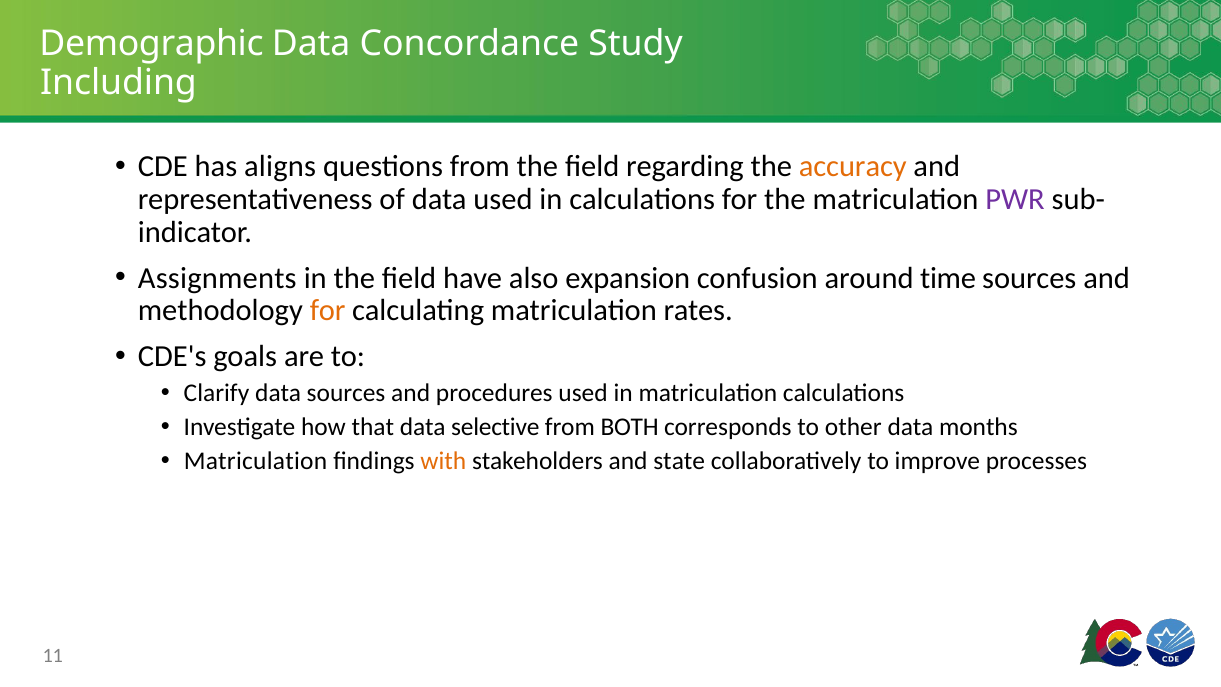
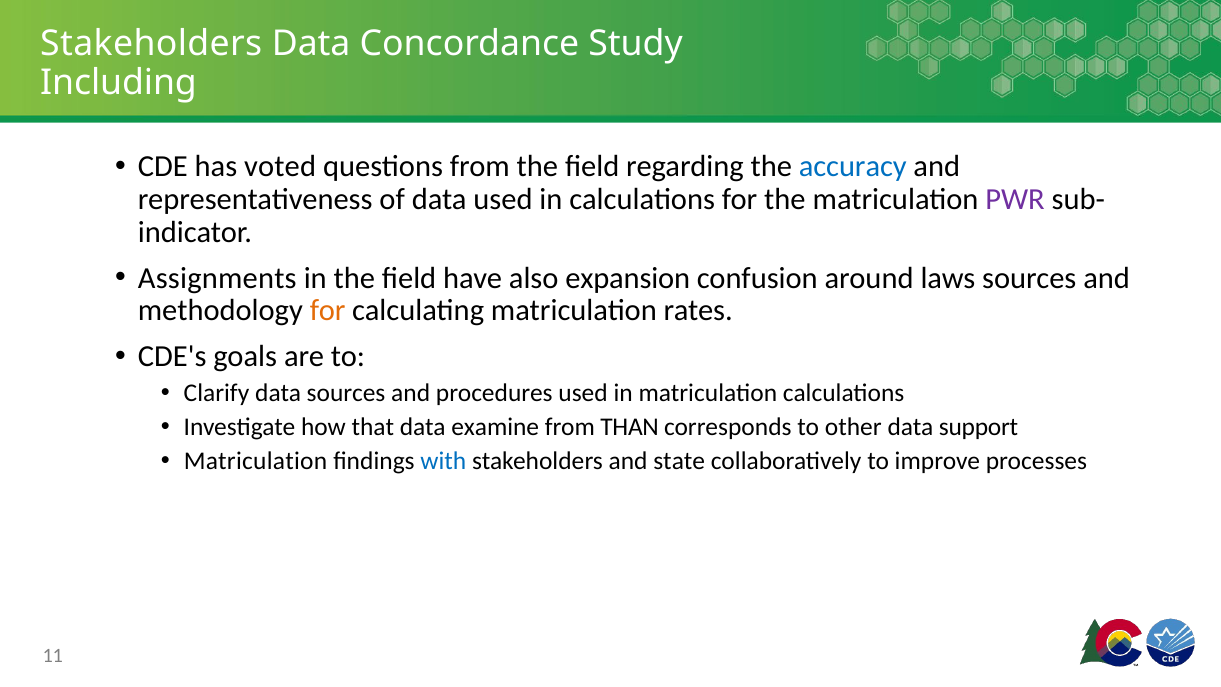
Demographic: Demographic -> Stakeholders (151, 44)
aligns: aligns -> voted (280, 166)
accuracy colour: orange -> blue (853, 166)
time: time -> laws (948, 278)
selective: selective -> examine (495, 427)
BOTH: BOTH -> THAN (630, 427)
months: months -> support (978, 427)
with colour: orange -> blue (443, 461)
